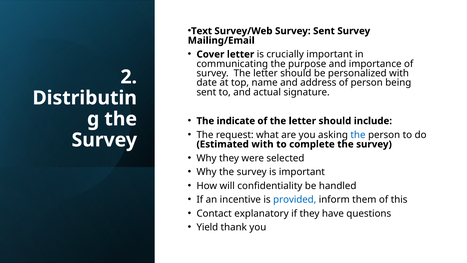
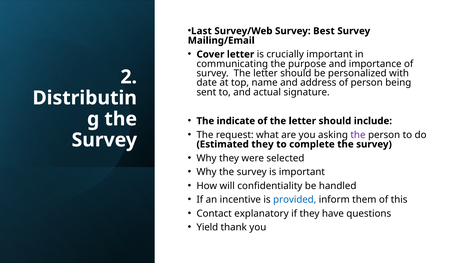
Text: Text -> Last (201, 31)
Survey Sent: Sent -> Best (324, 31)
the colour: blue -> purple (358, 135)
Estimated with: with -> they (263, 144)
